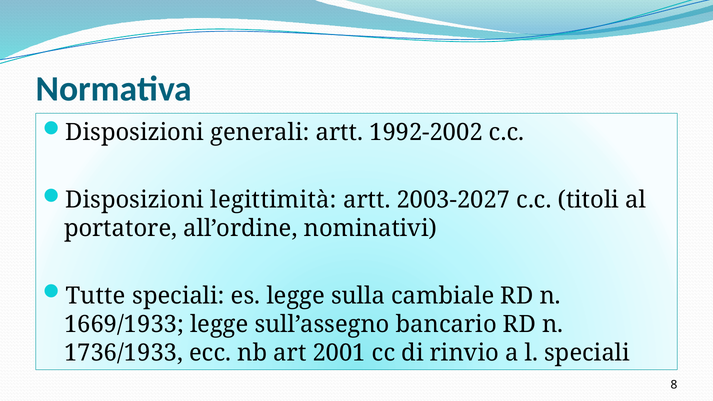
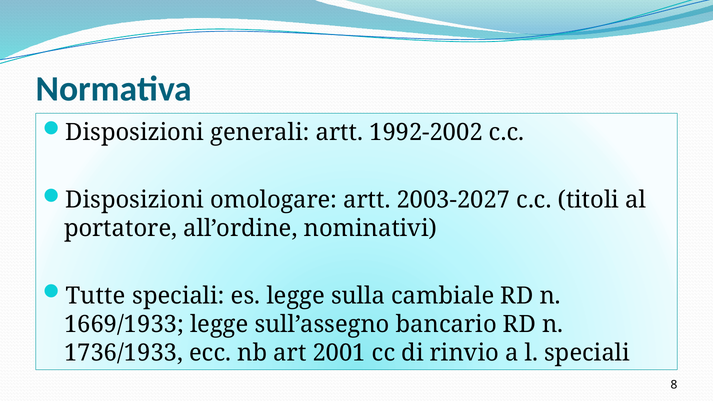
legittimità: legittimità -> omologare (274, 200)
